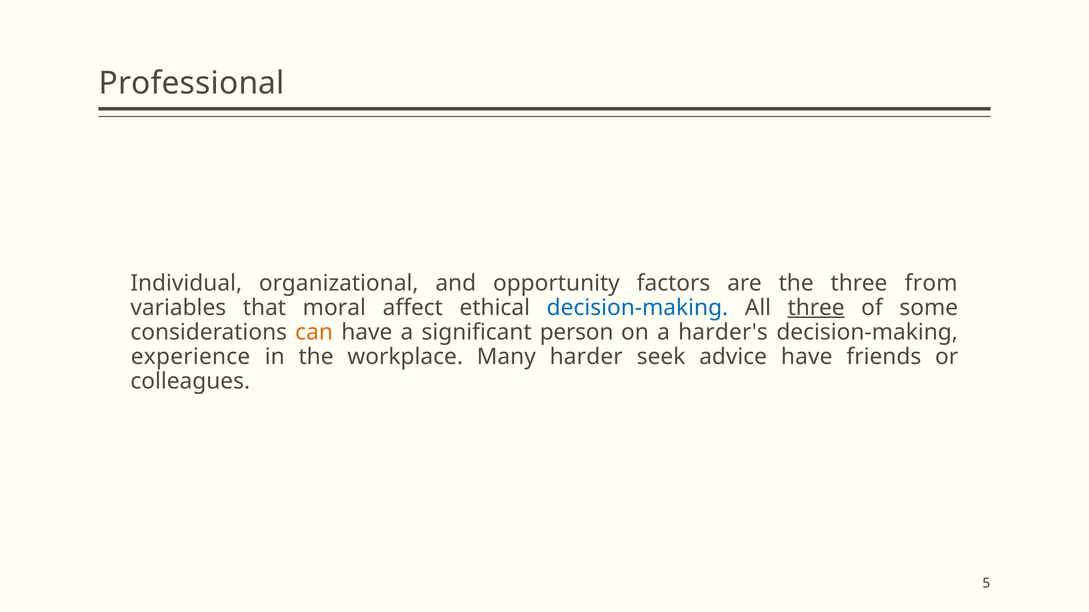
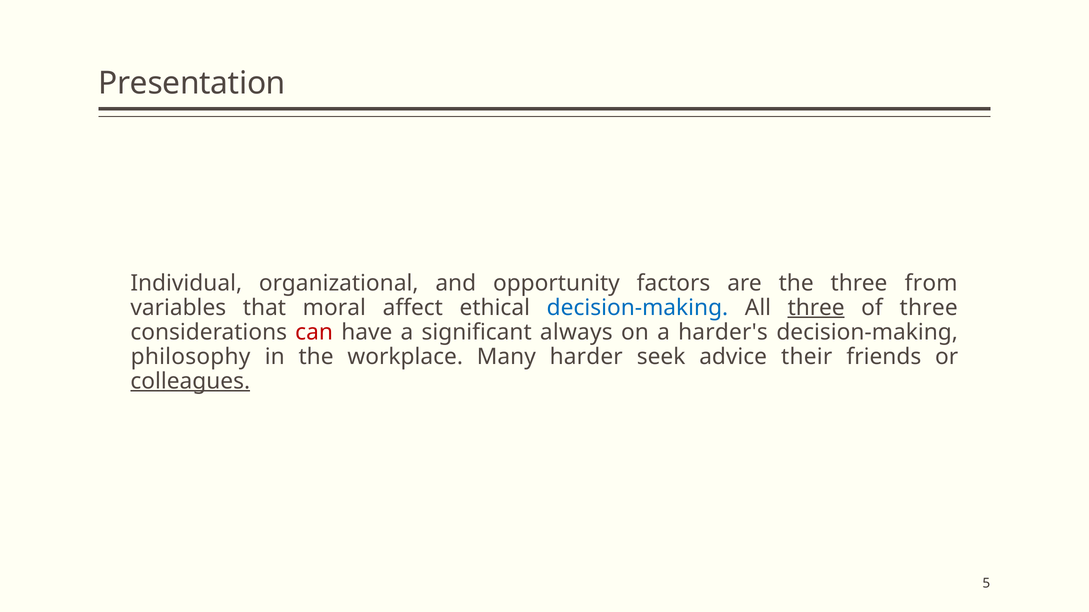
Professional: Professional -> Presentation (192, 83)
of some: some -> three (929, 308)
can colour: orange -> red (314, 332)
person: person -> always (576, 332)
experience: experience -> philosophy (191, 357)
advice have: have -> their (807, 357)
colleagues underline: none -> present (190, 382)
